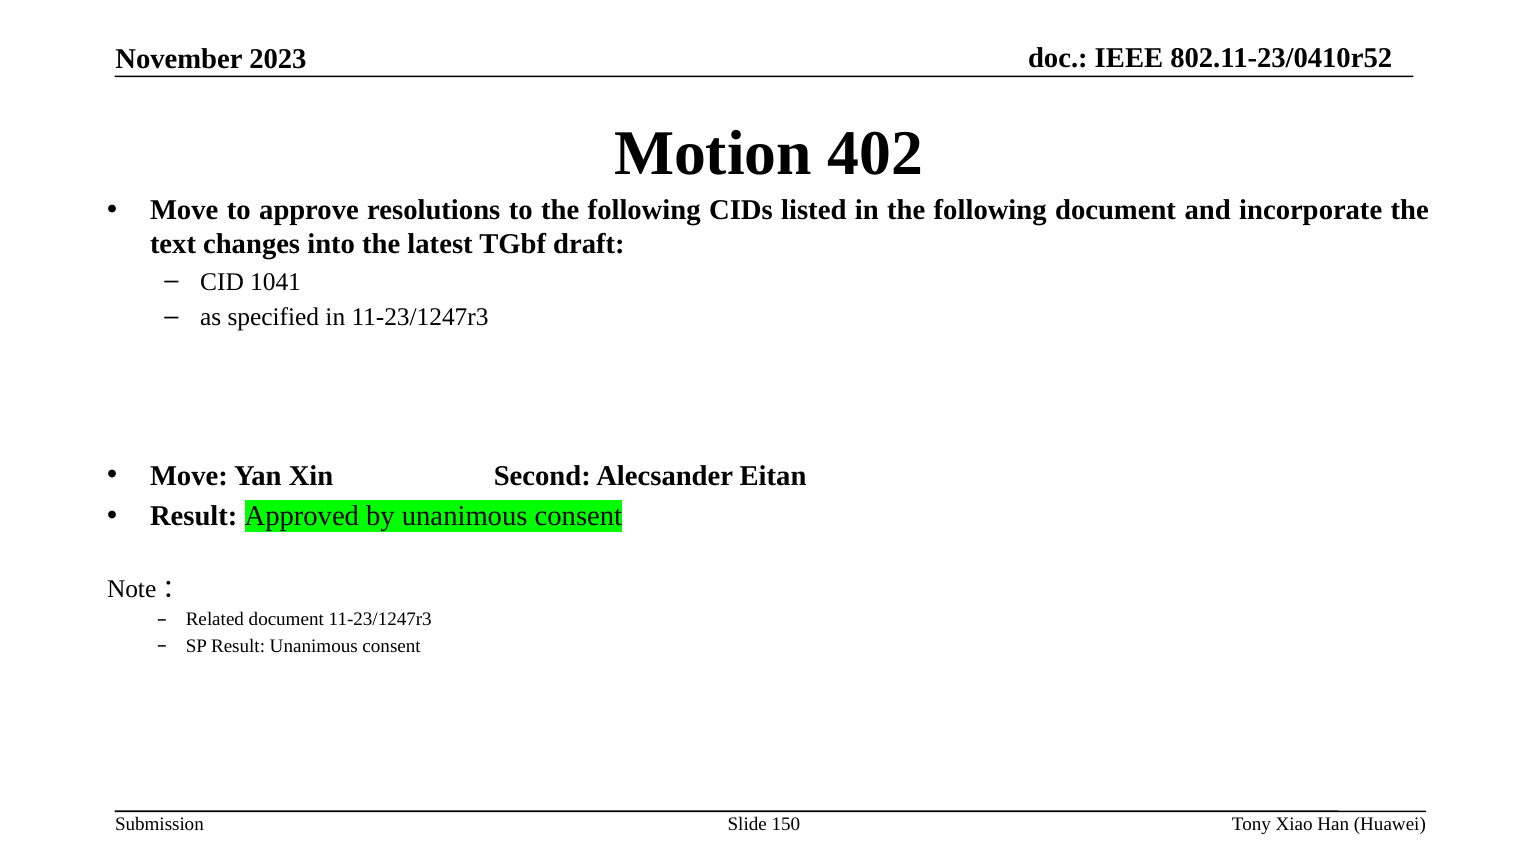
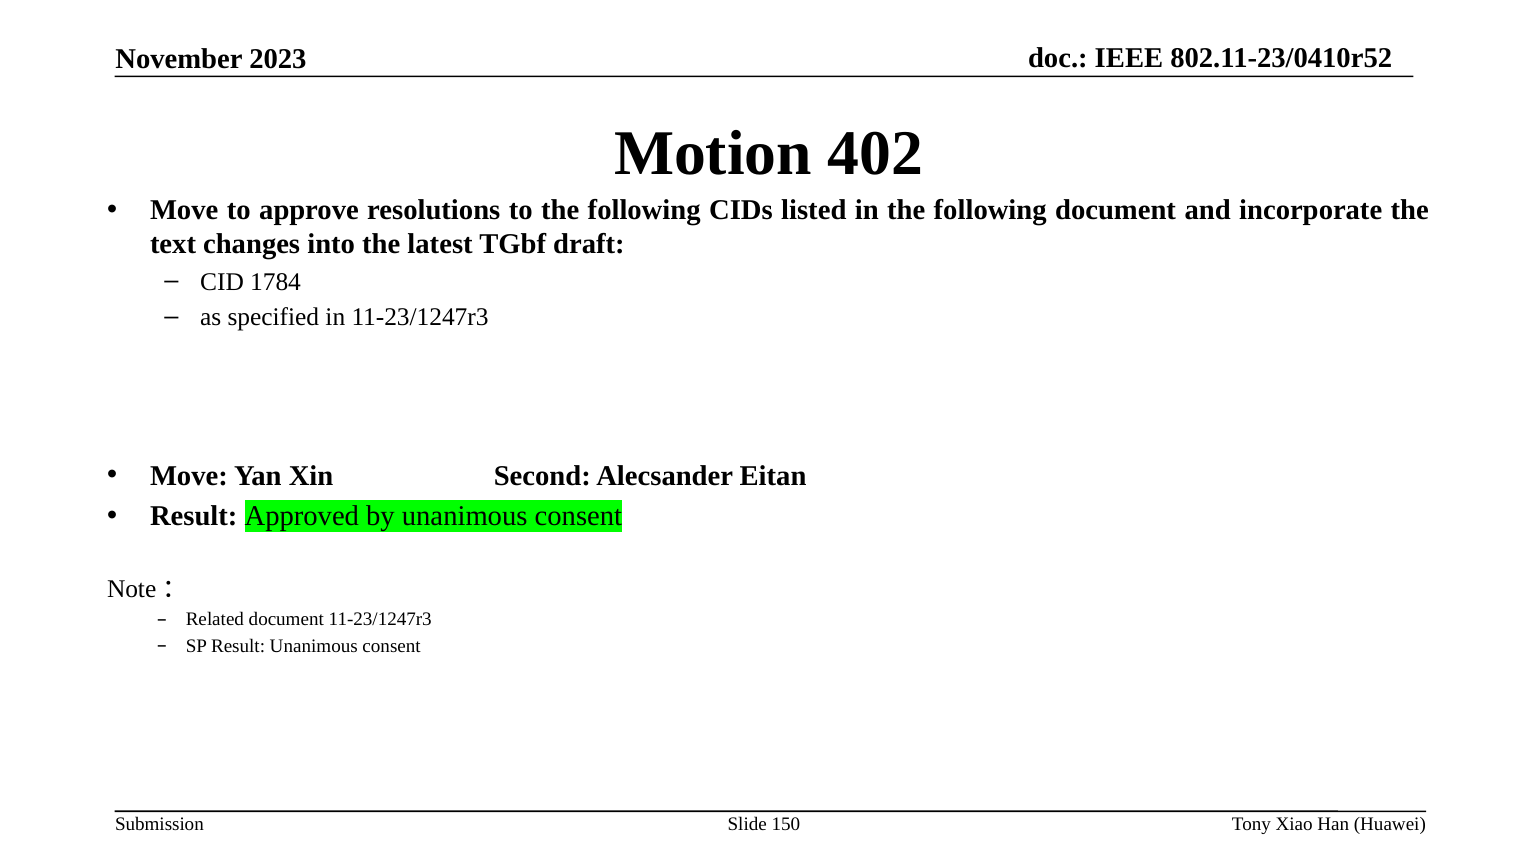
1041: 1041 -> 1784 (276, 282)
